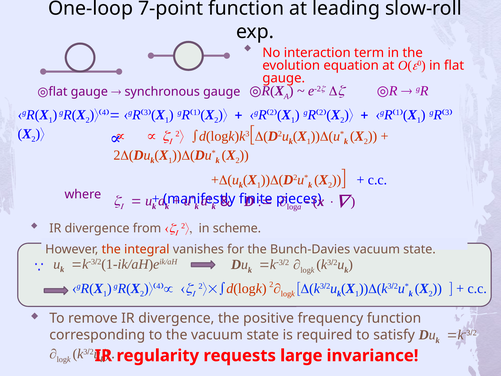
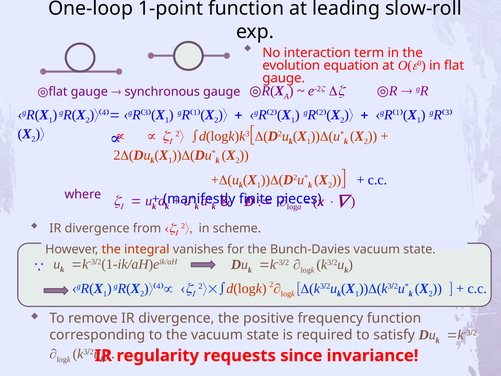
7-point: 7-point -> 1-point (171, 8)
large: large -> since (301, 355)
